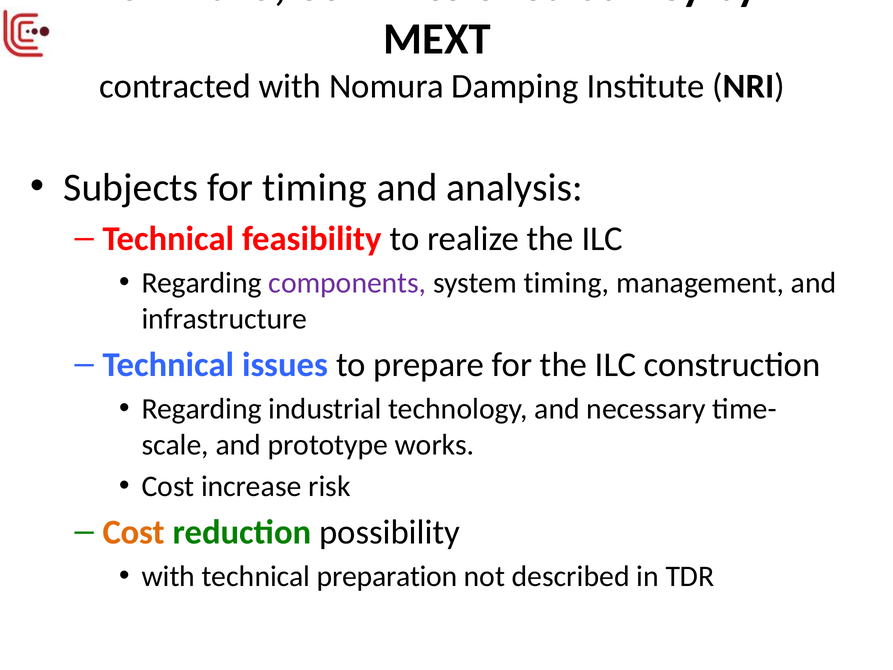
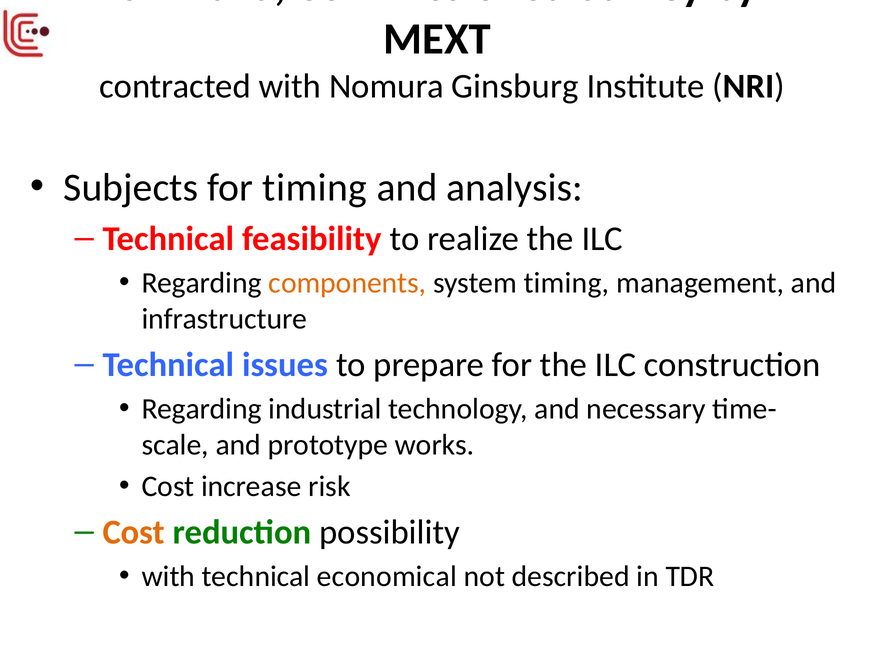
Damping: Damping -> Ginsburg (515, 86)
components colour: purple -> orange (347, 283)
preparation: preparation -> economical (387, 576)
